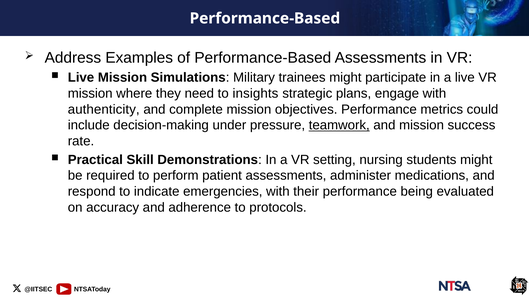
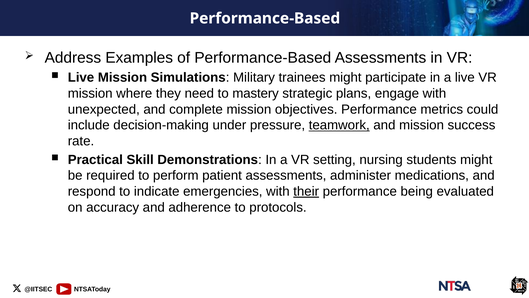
insights: insights -> mastery (256, 93)
authenticity: authenticity -> unexpected (104, 109)
their underline: none -> present (306, 191)
